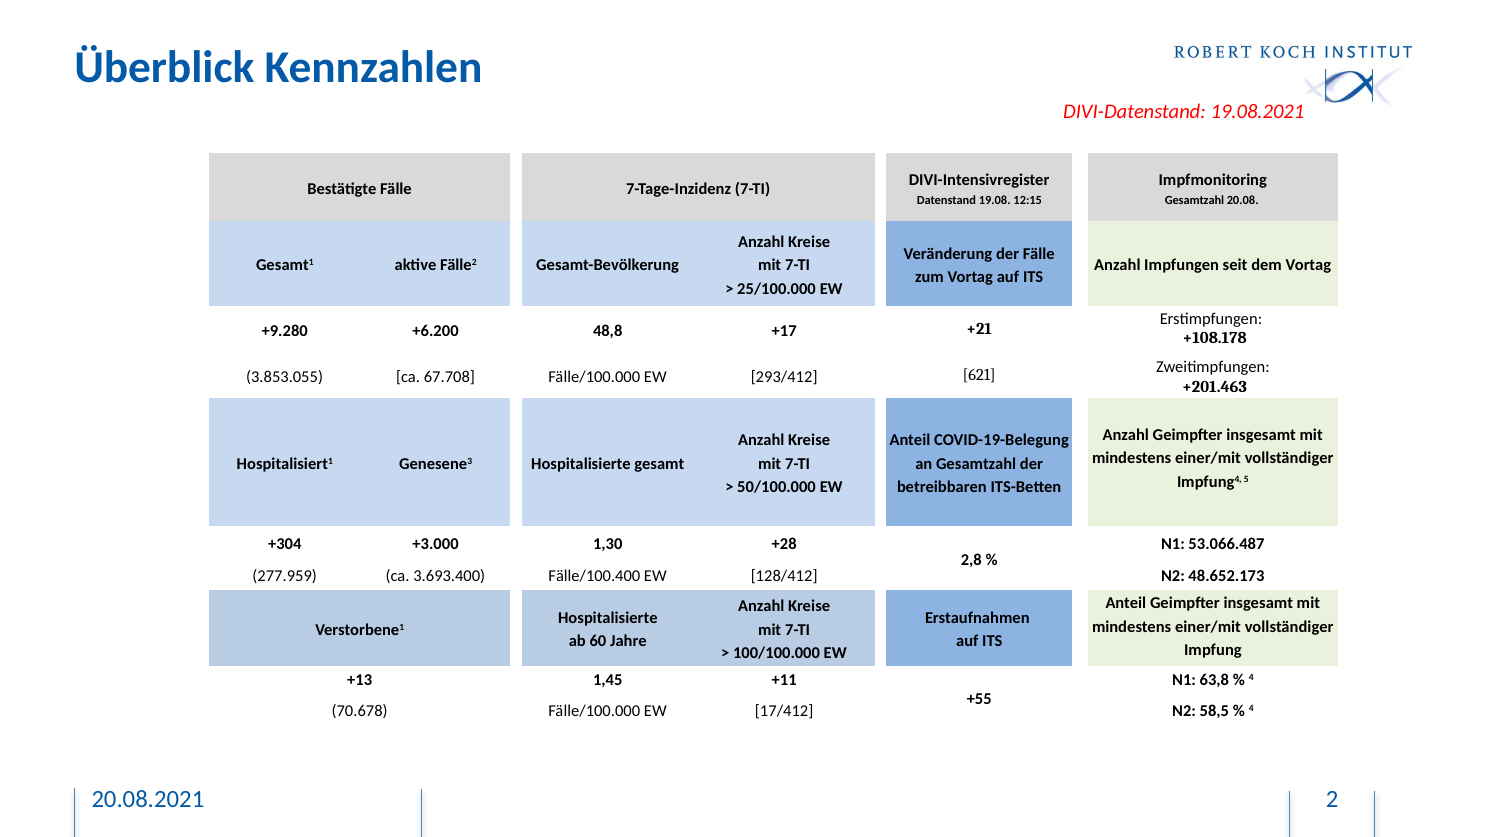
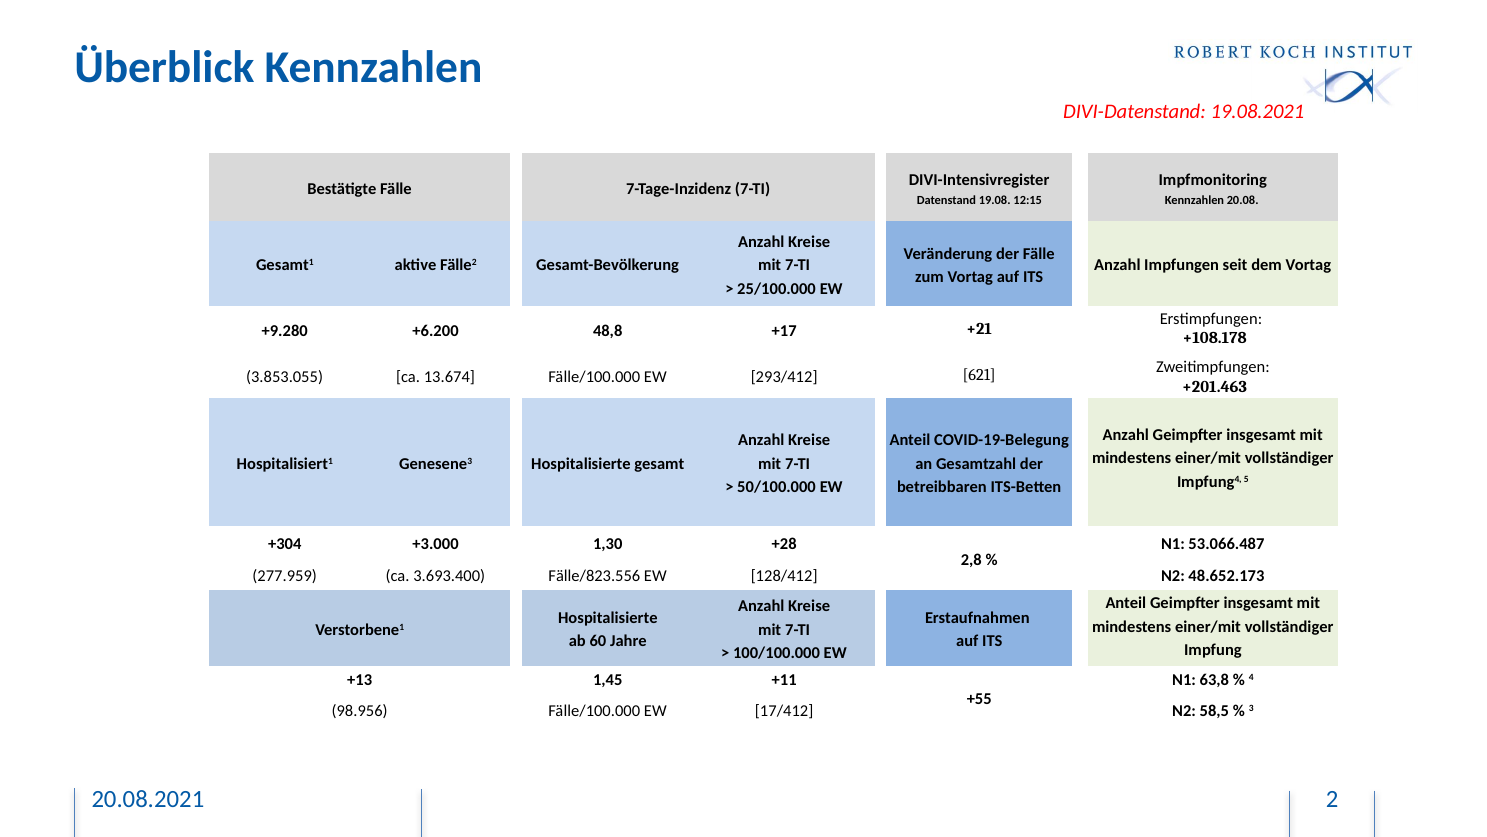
Gesamtzahl: Gesamtzahl -> Kennzahlen (1194, 200)
67.708: 67.708 -> 13.674 (449, 377)
Fälle/100.400: Fälle/100.400 -> Fälle/823.556 (594, 575)
70.678: 70.678 -> 98.956 (360, 711)
4: 4 -> 3 (1251, 708)
